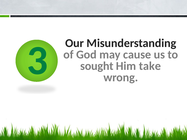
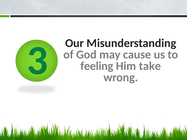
sought: sought -> feeling (97, 66)
